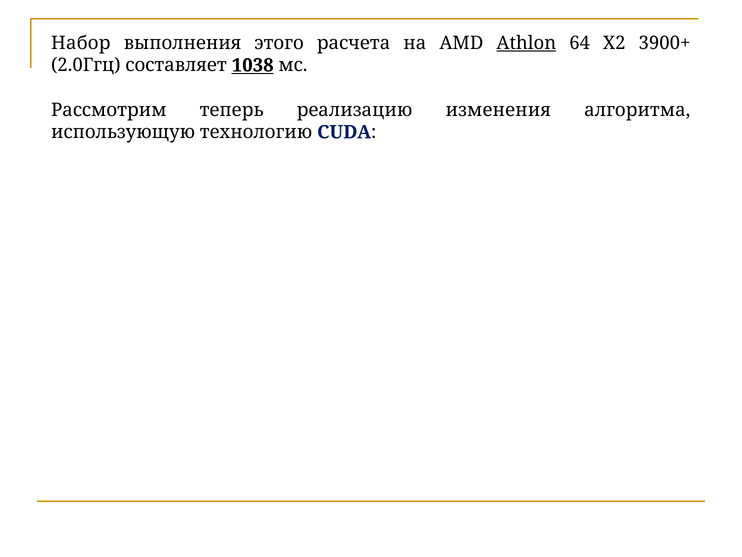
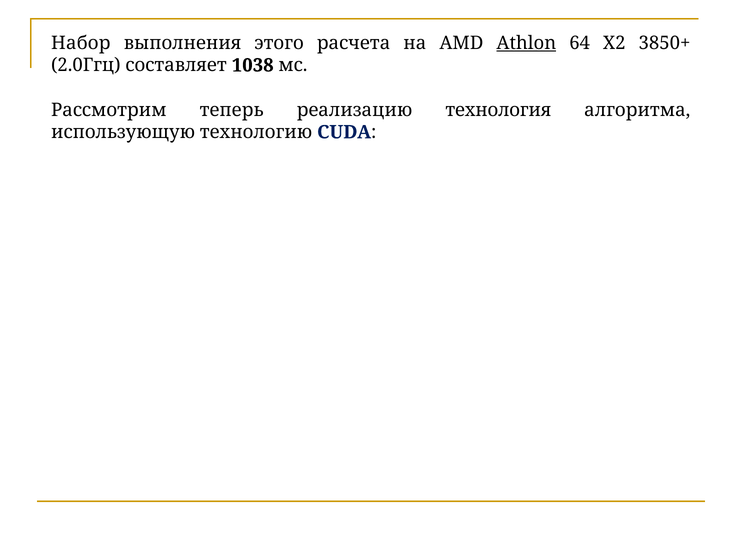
3900+: 3900+ -> 3850+ (665, 43)
1038 underline: present -> none (253, 65)
изменения: изменения -> технология (498, 110)
